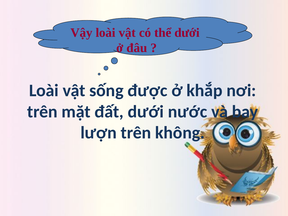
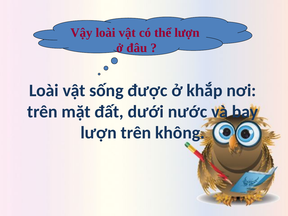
thể dưới: dưới -> lượn (187, 33)
